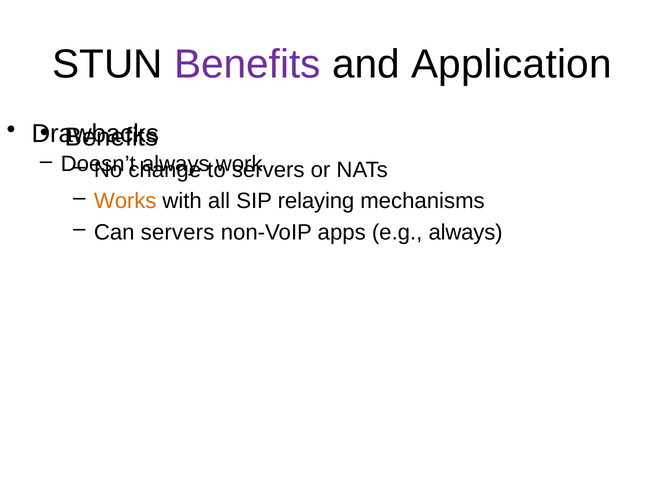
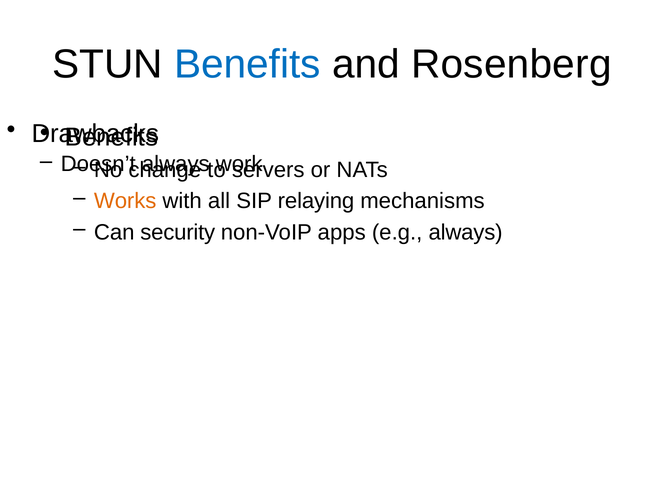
Benefits colour: purple -> blue (247, 64)
Application: Application -> Rosenberg (511, 64)
Can servers: servers -> security (178, 232)
